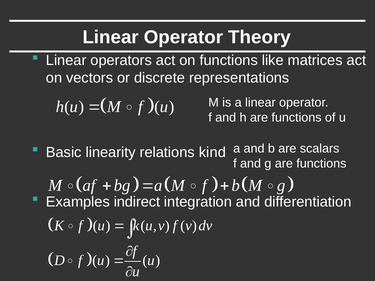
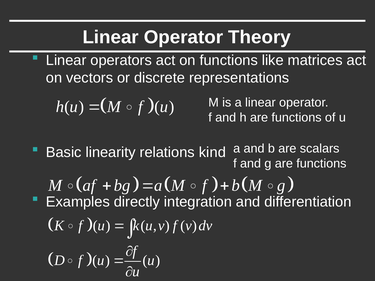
indirect: indirect -> directly (137, 202)
